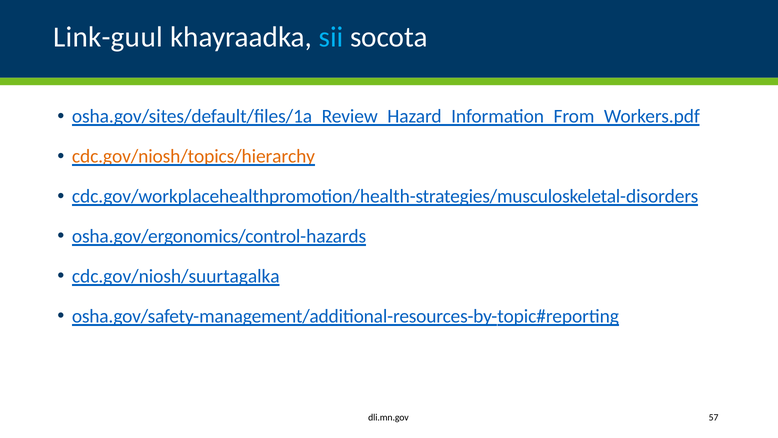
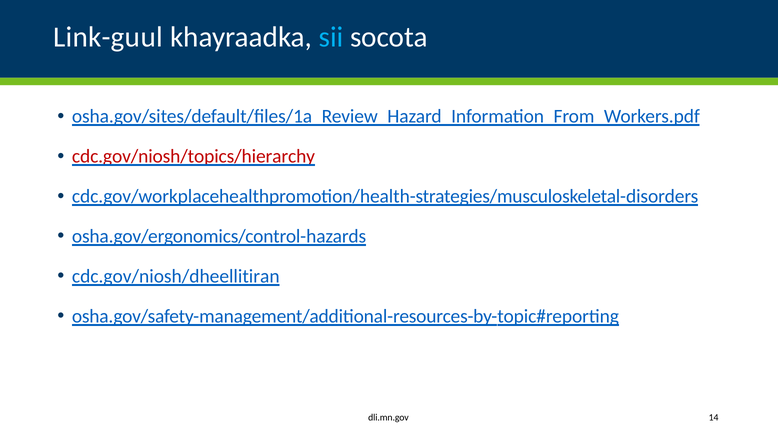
cdc.gov/niosh/topics/hierarchy colour: orange -> red (193, 156)
cdc.gov/niosh/suurtagalka: cdc.gov/niosh/suurtagalka -> cdc.gov/niosh/dheellitiran (176, 276)
57: 57 -> 14 (714, 417)
